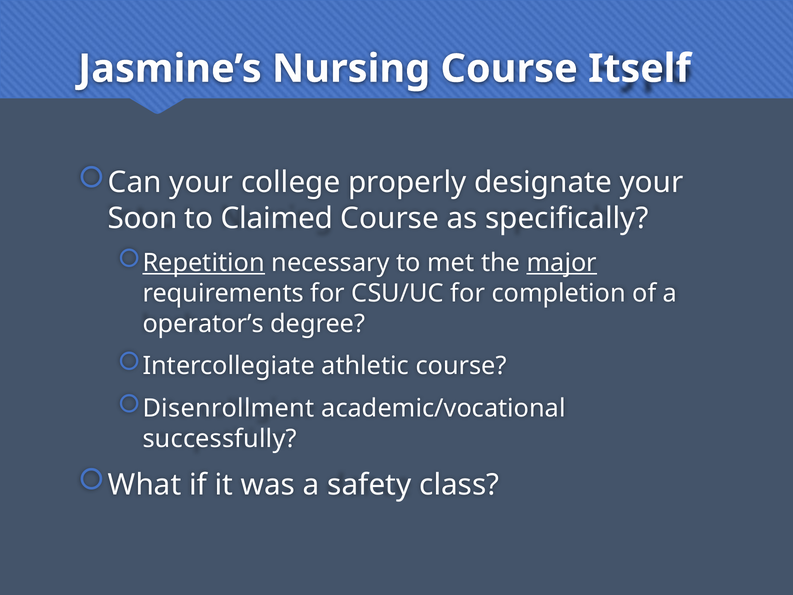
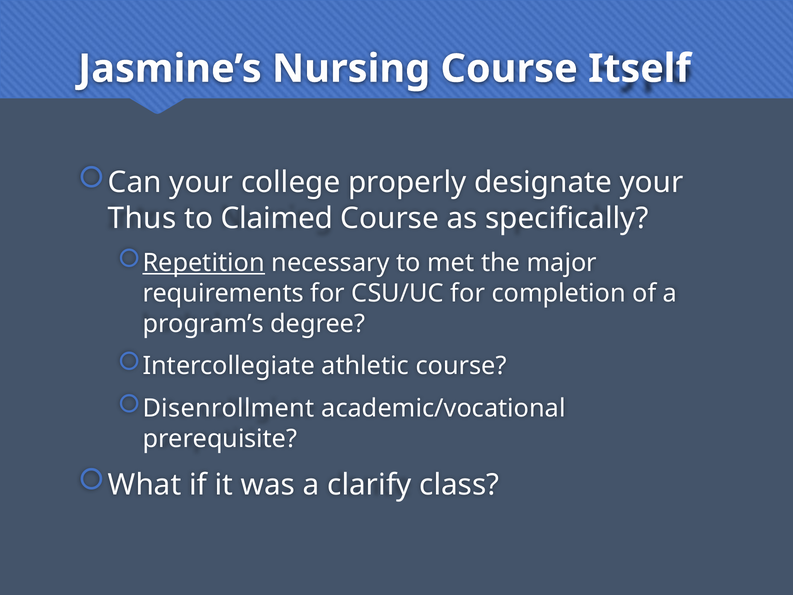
Soon: Soon -> Thus (142, 218)
major underline: present -> none (562, 263)
operator’s: operator’s -> program’s (203, 324)
successfully: successfully -> prerequisite (220, 439)
safety: safety -> clarify (369, 485)
